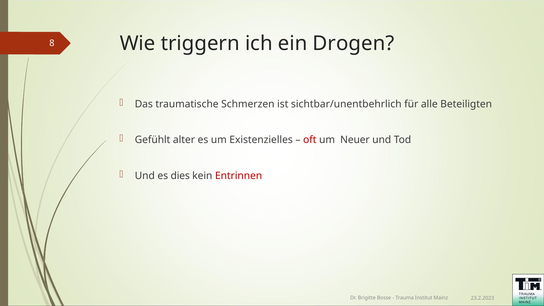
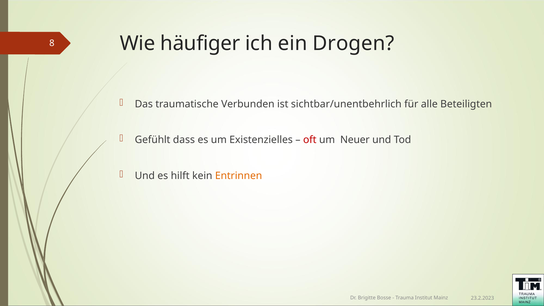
triggern: triggern -> häufiger (200, 44)
Schmerzen: Schmerzen -> Verbunden (248, 104)
alter: alter -> dass (184, 140)
dies: dies -> hilft (180, 176)
Entrinnen colour: red -> orange (239, 176)
